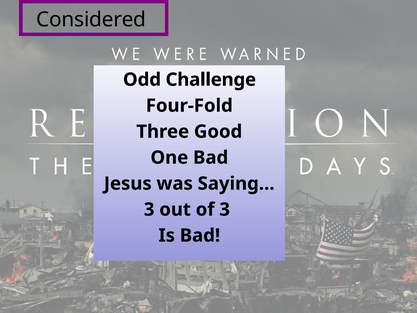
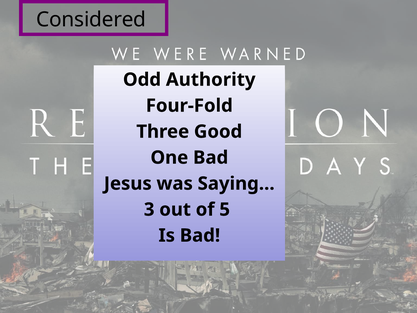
Challenge: Challenge -> Authority (211, 80)
of 3: 3 -> 5 (225, 209)
